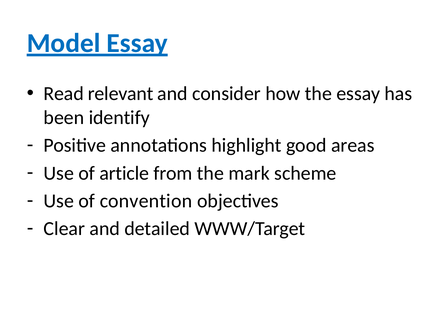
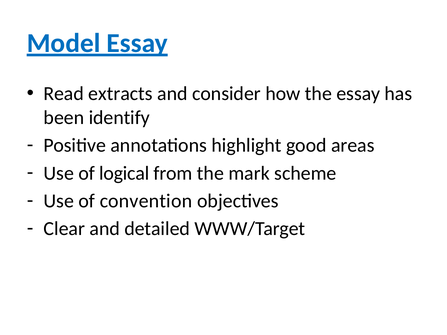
relevant: relevant -> extracts (121, 94)
article: article -> logical (124, 173)
